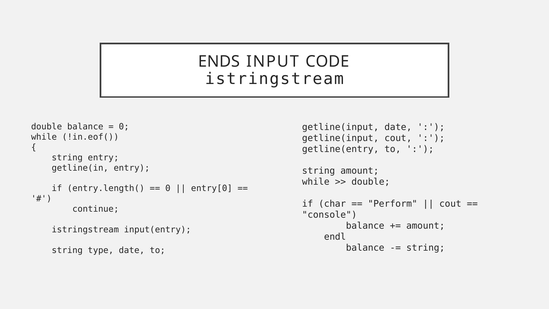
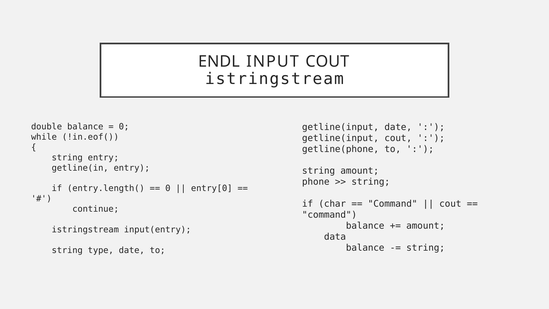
ENDS: ENDS -> ENDL (219, 61)
INPUT CODE: CODE -> COUT (327, 61)
getline(entry: getline(entry -> getline(phone (340, 149)
while: while -> phone (316, 182)
double: double -> string (371, 182)
Perform: Perform -> Command (393, 204)
console: console -> command (330, 215)
endl: endl -> data (335, 237)
